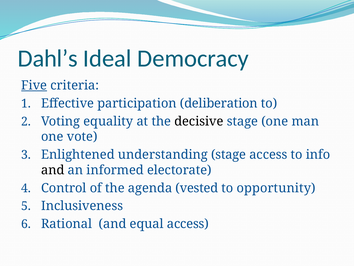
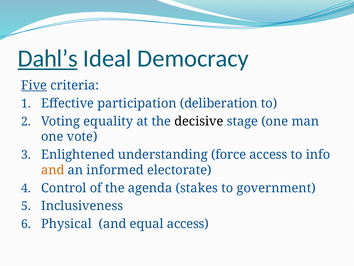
Dahl’s underline: none -> present (48, 58)
understanding stage: stage -> force (229, 154)
and colour: black -> orange (53, 170)
vested: vested -> stakes (197, 188)
opportunity: opportunity -> government (276, 188)
Rational: Rational -> Physical (67, 224)
